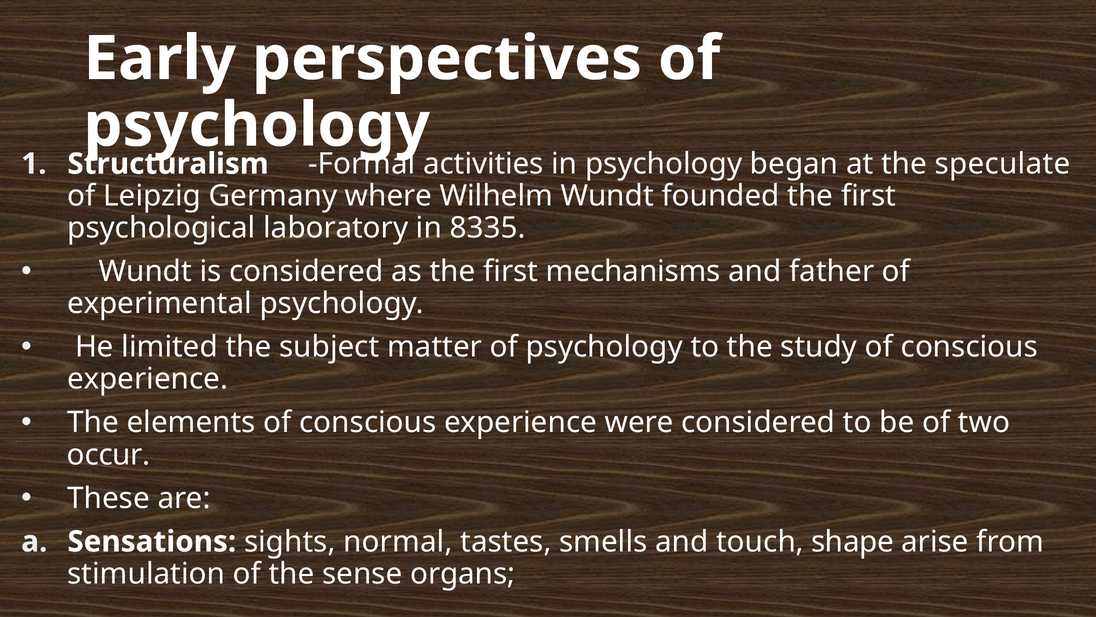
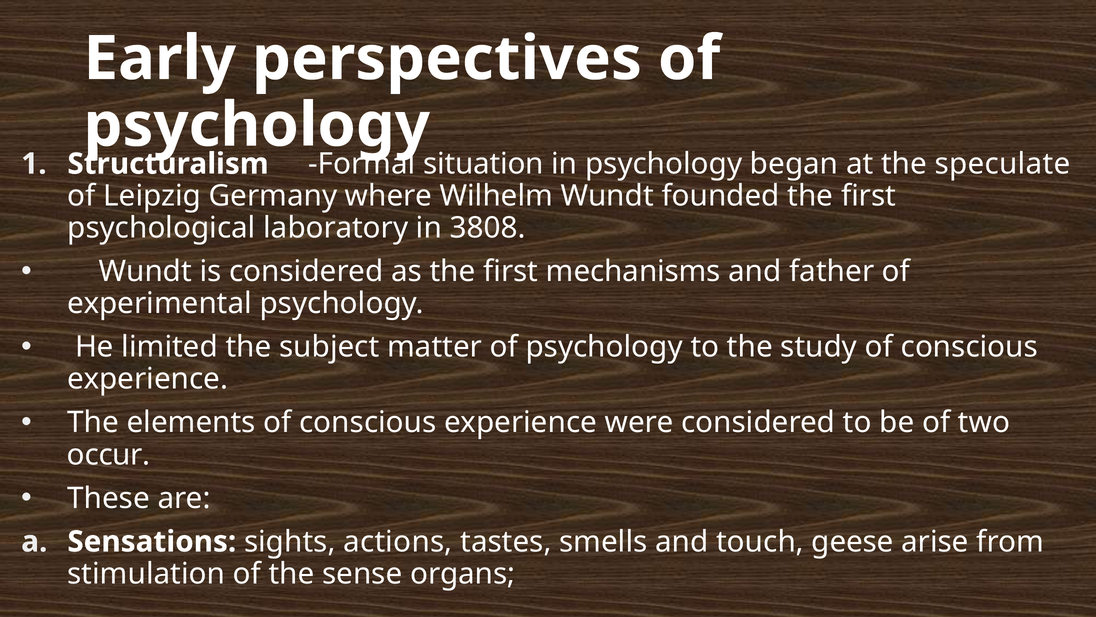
activities: activities -> situation (483, 164)
8335: 8335 -> 3808 (488, 228)
normal: normal -> actions (398, 541)
shape: shape -> geese (852, 541)
